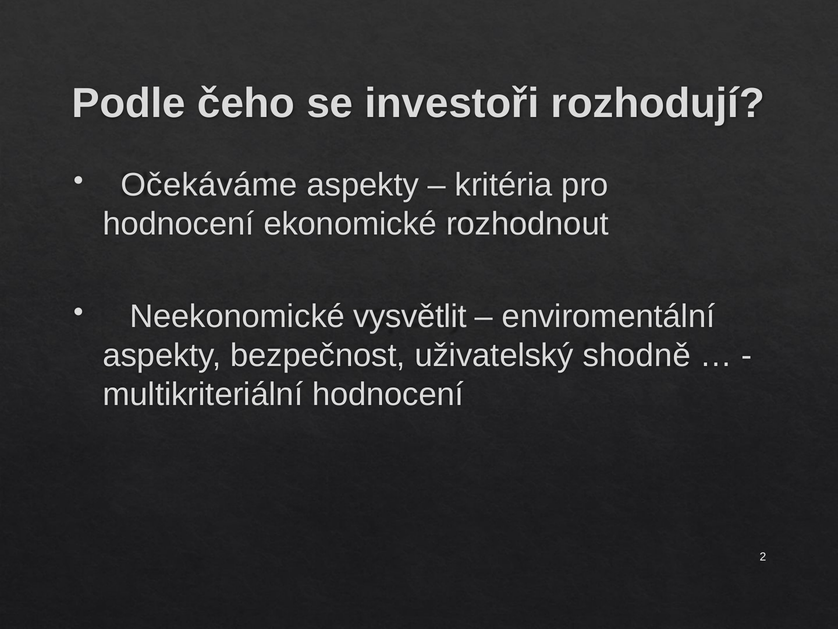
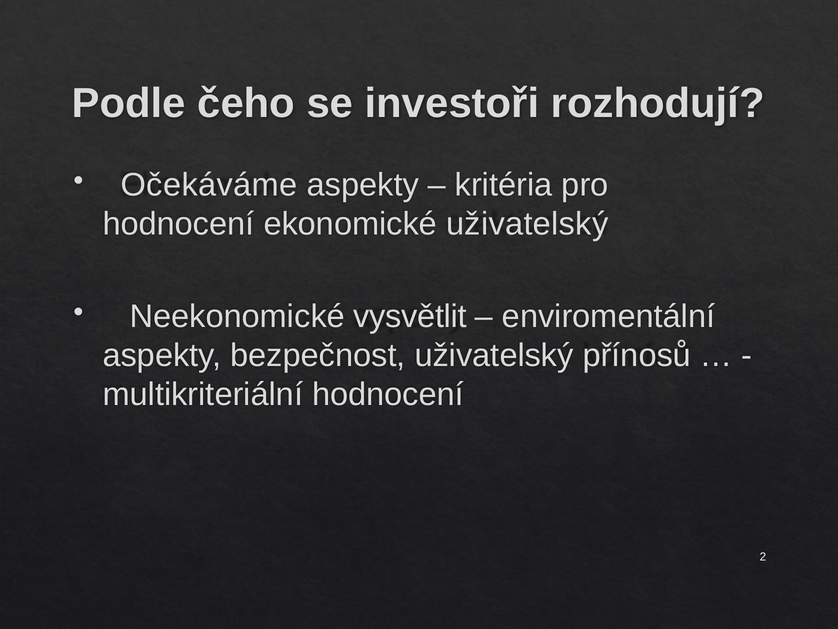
ekonomické rozhodnout: rozhodnout -> uživatelský (527, 224)
shodně: shodně -> přínosů (637, 355)
